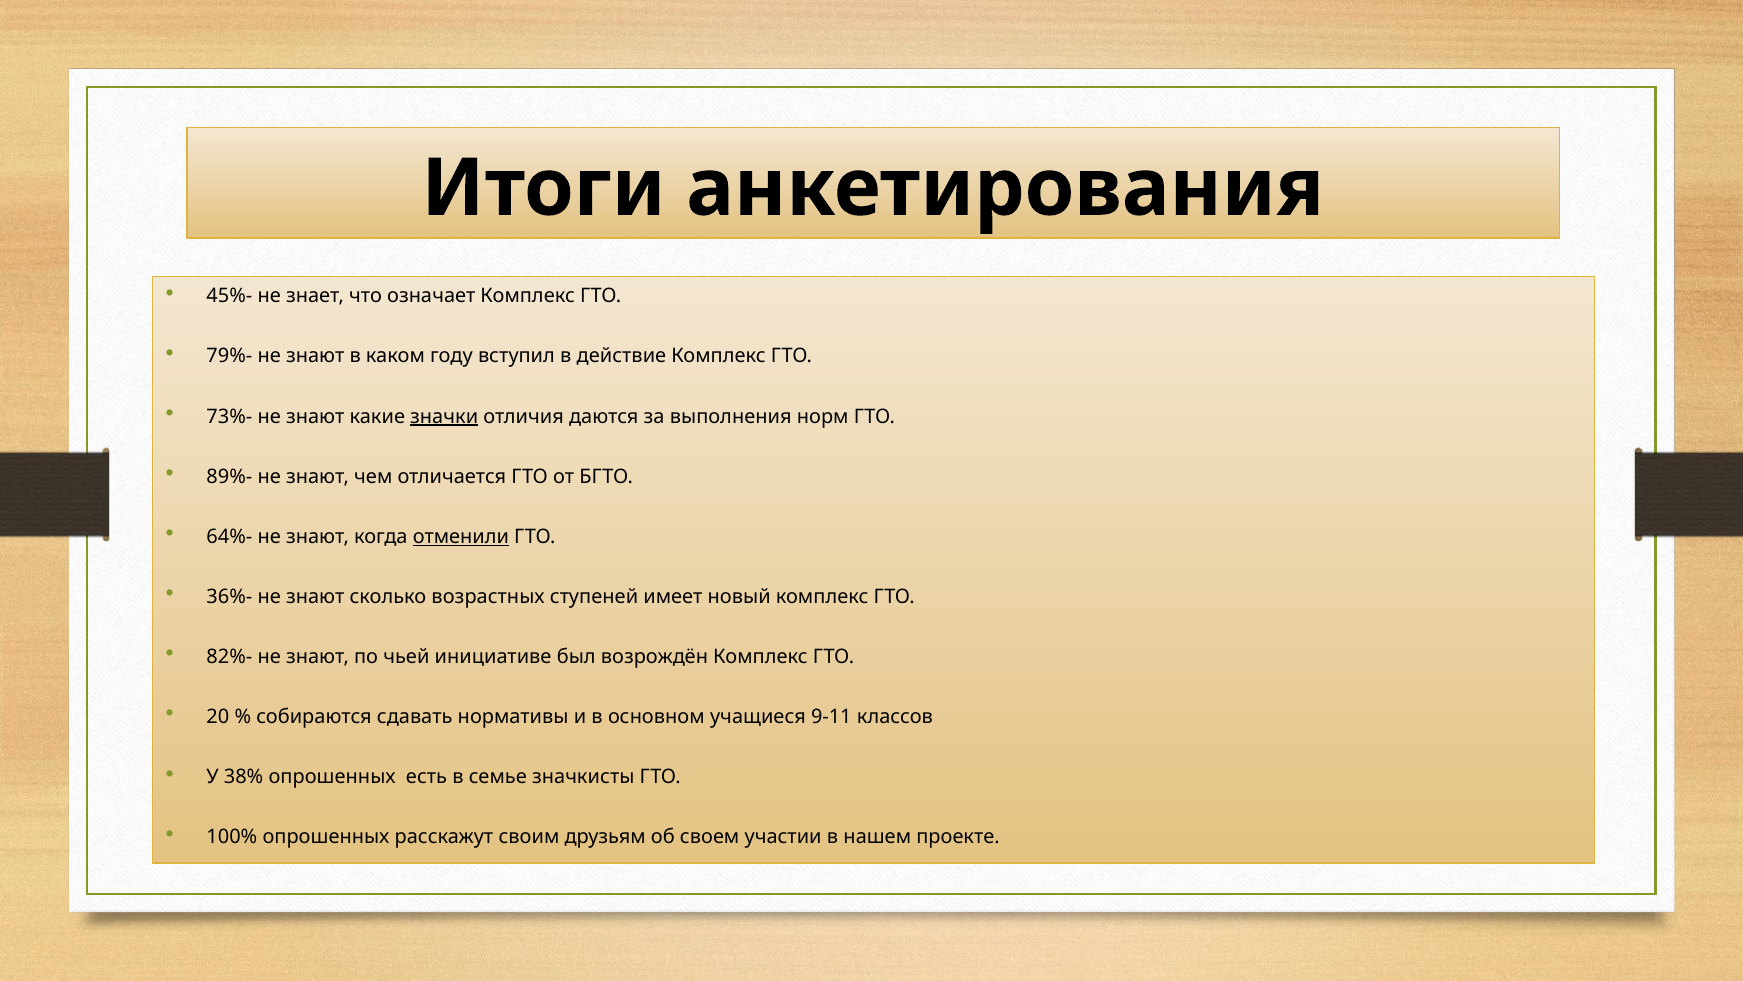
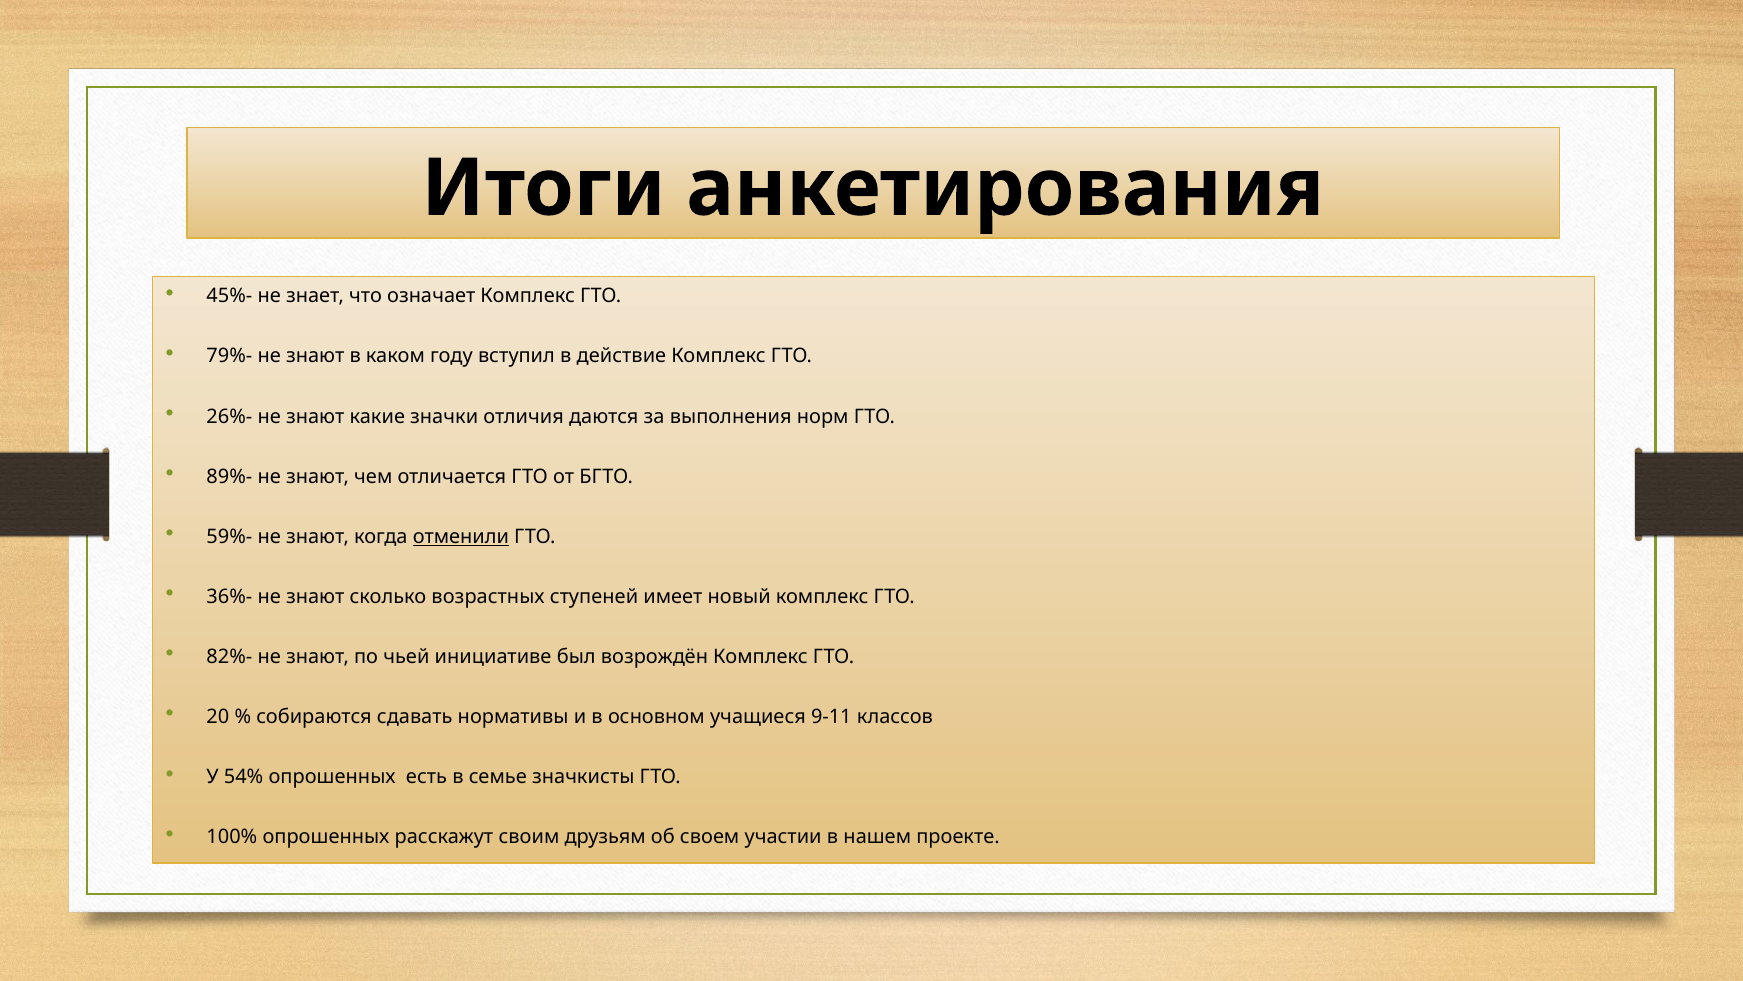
73%-: 73%- -> 26%- (229, 416)
значки underline: present -> none (444, 416)
64%-: 64%- -> 59%- (229, 536)
38%: 38% -> 54% (244, 777)
